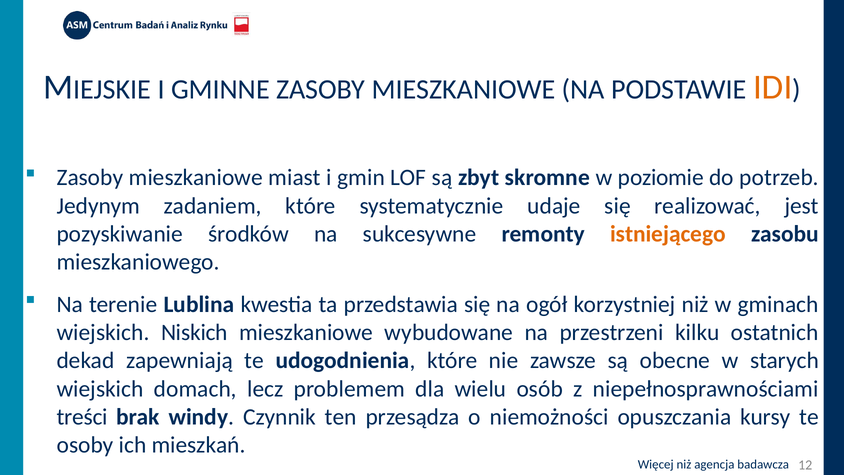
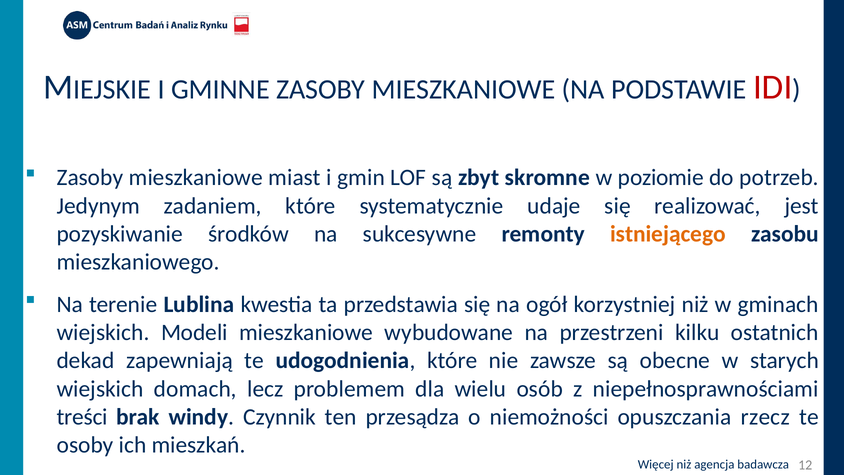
IDI colour: orange -> red (773, 87)
Niskich: Niskich -> Modeli (194, 332)
kursy: kursy -> rzecz (765, 417)
